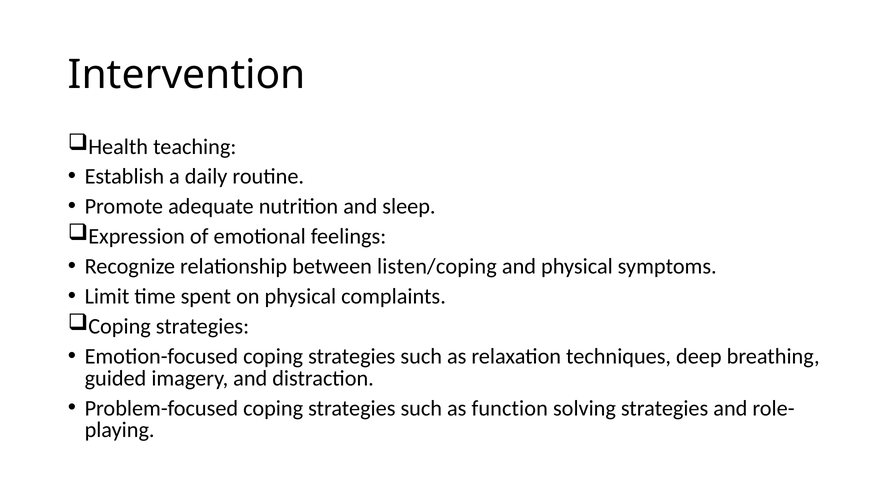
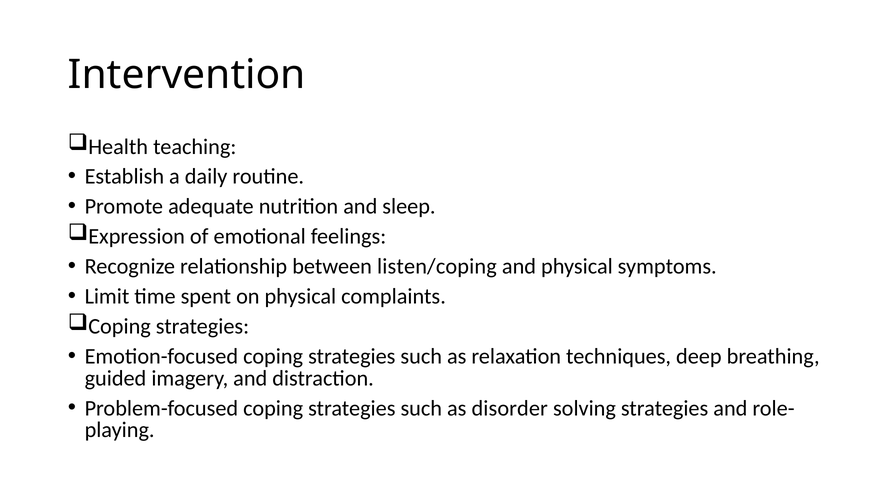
function: function -> disorder (510, 408)
